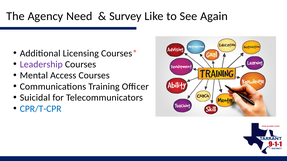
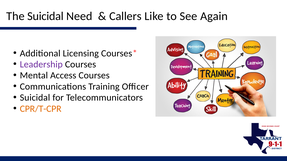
The Agency: Agency -> Suicidal (45, 16)
Survey: Survey -> Callers (125, 16)
CPR/T-CPR colour: blue -> orange (41, 109)
